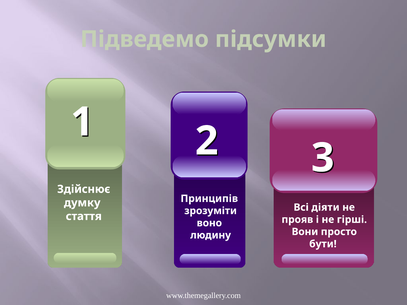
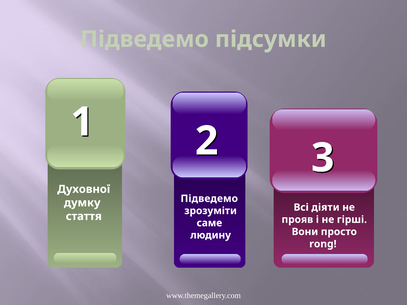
Здійснює: Здійснює -> Духовної (84, 189)
Принципів: Принципів -> Підведемо (209, 199)
воно: воно -> саме (209, 223)
бути: бути -> rong (323, 244)
